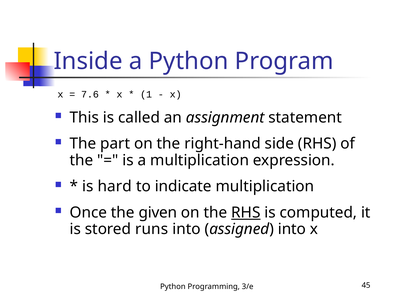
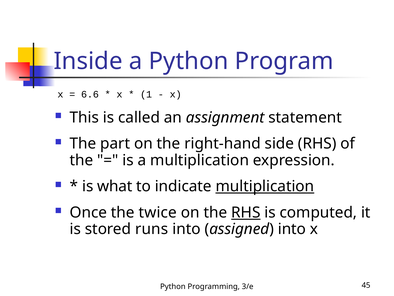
7.6: 7.6 -> 6.6 (90, 94)
hard: hard -> what (115, 186)
multiplication underline: none -> present (265, 186)
given: given -> twice (158, 212)
